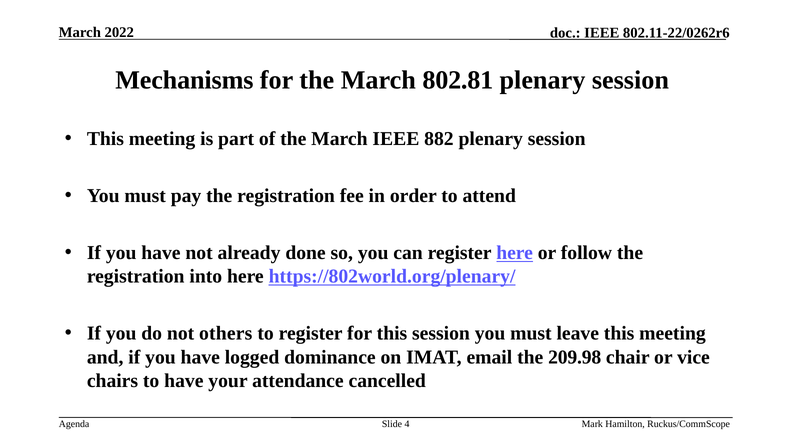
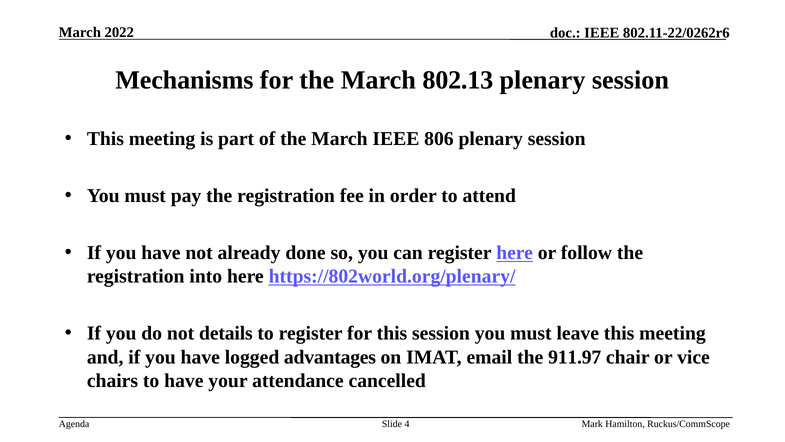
802.81: 802.81 -> 802.13 (458, 80)
882: 882 -> 806 (439, 139)
others: others -> details (226, 333)
dominance: dominance -> advantages (330, 357)
209.98: 209.98 -> 911.97 (575, 357)
